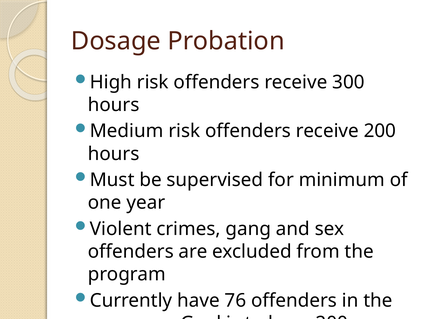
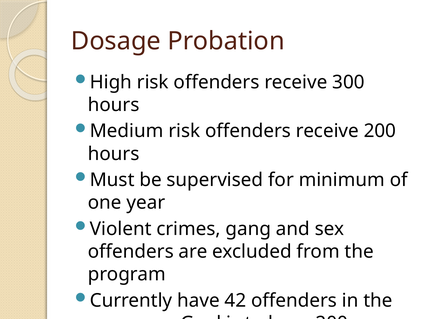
76: 76 -> 42 (235, 300)
